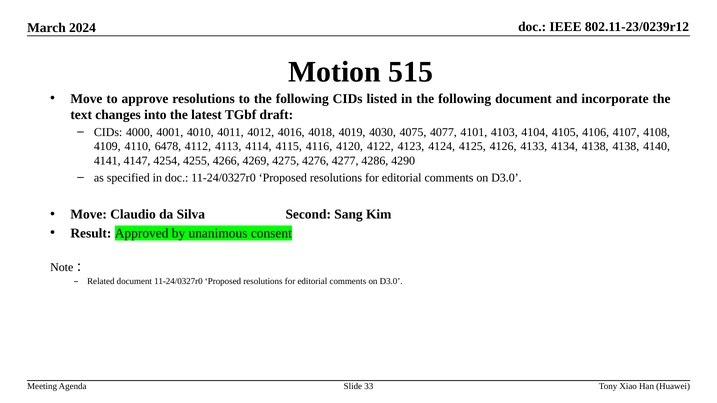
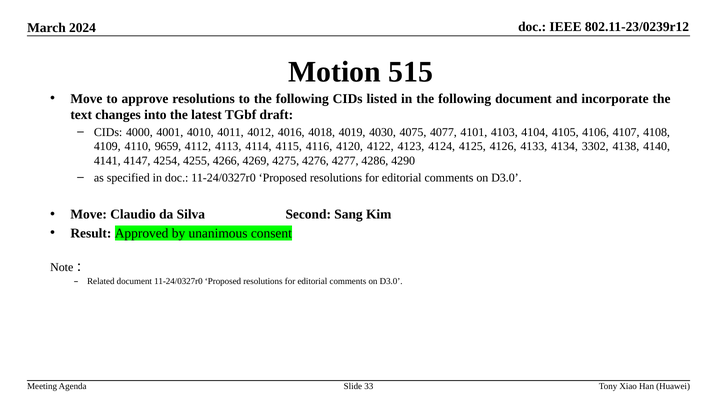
6478: 6478 -> 9659 (168, 147)
4134 4138: 4138 -> 3302 (595, 147)
